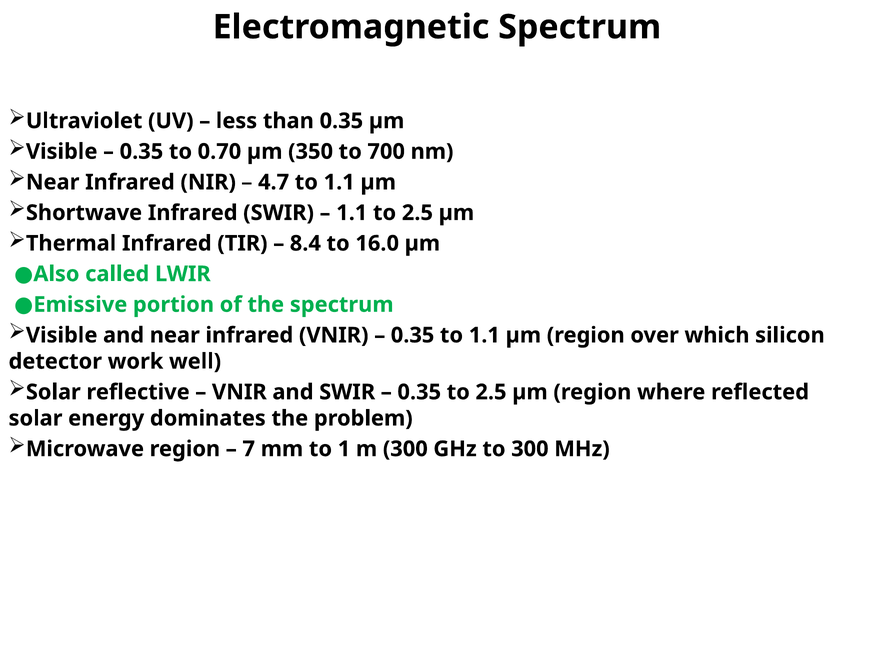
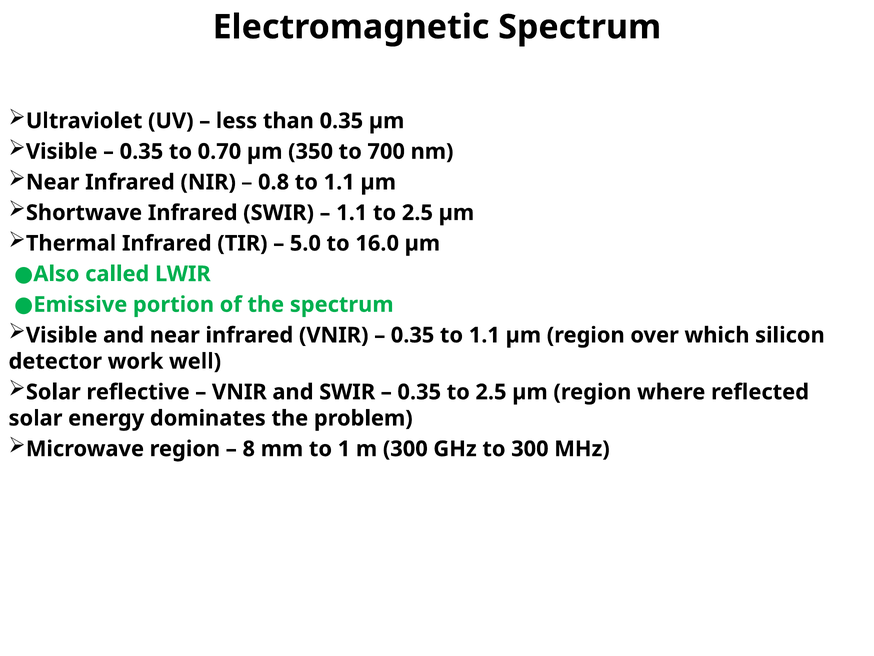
4.7: 4.7 -> 0.8 (274, 182)
8.4: 8.4 -> 5.0 (305, 243)
7: 7 -> 8 (249, 449)
